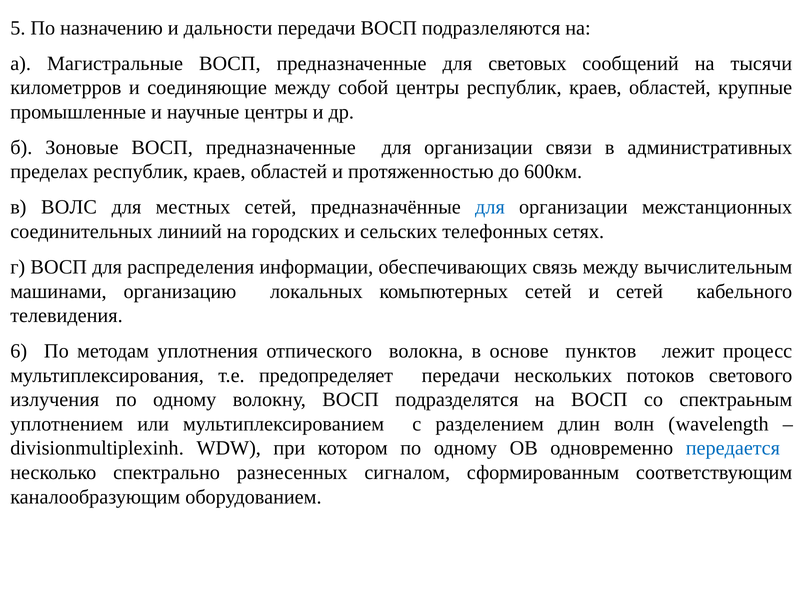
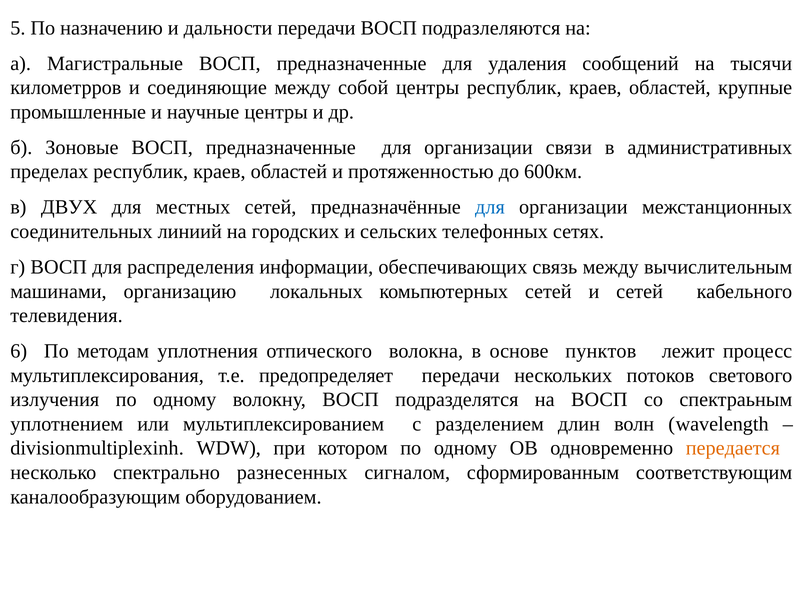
световых: световых -> удаления (527, 63)
ВОЛС: ВОЛС -> ДВУХ (69, 207)
передается colour: blue -> orange (733, 448)
